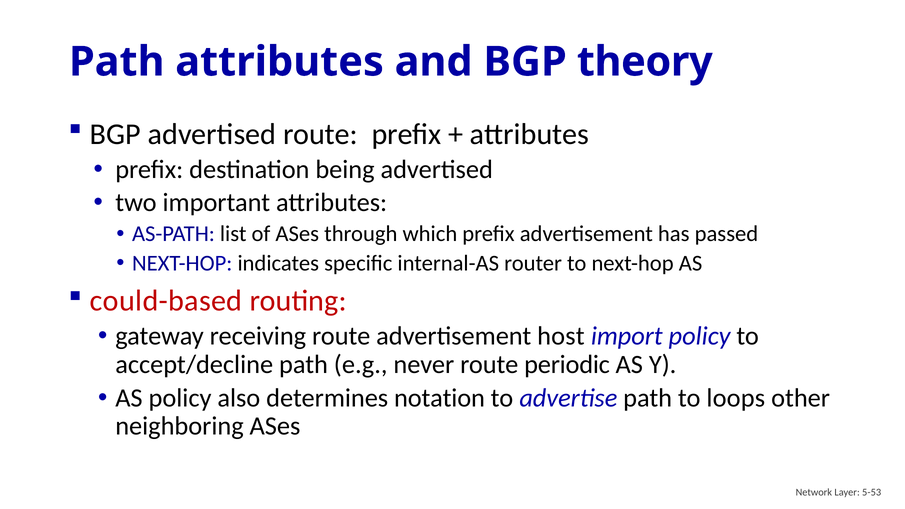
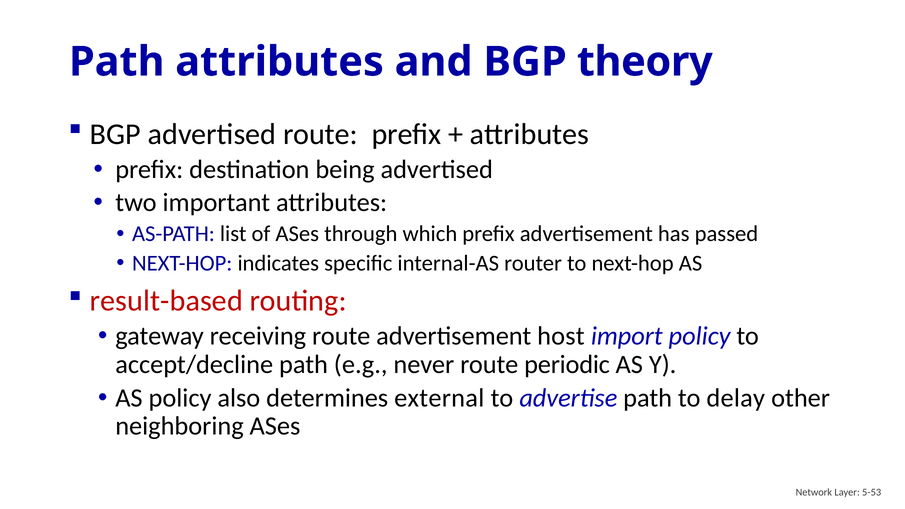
could-based: could-based -> result-based (166, 301)
notation: notation -> external (439, 398)
loops: loops -> delay (736, 398)
